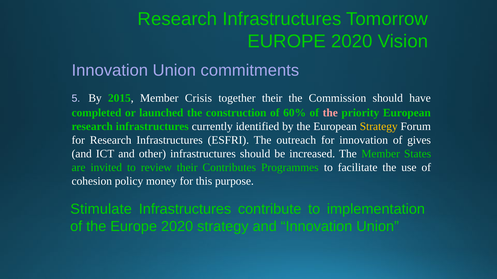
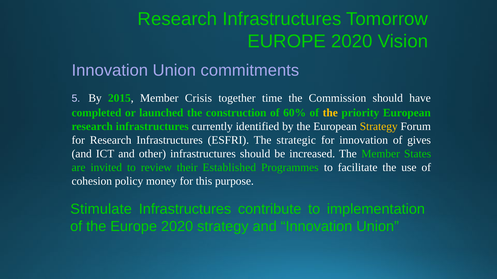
together their: their -> time (272, 98)
the colour: pink -> yellow (330, 113)
outreach: outreach -> strategic (296, 140)
Contributes: Contributes -> Established (229, 168)
